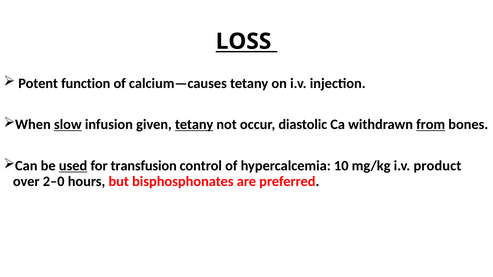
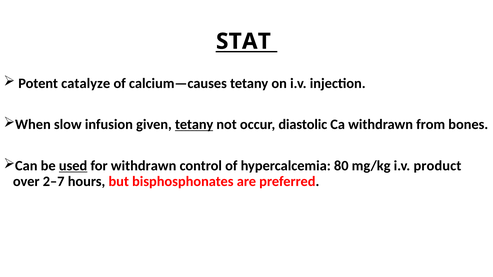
LOSS: LOSS -> STAT (243, 41)
function: function -> catalyze (86, 83)
slow underline: present -> none (68, 125)
from underline: present -> none (431, 125)
for transfusion: transfusion -> withdrawn (144, 166)
10: 10 -> 80 (341, 166)
2–0: 2–0 -> 2–7 (54, 182)
